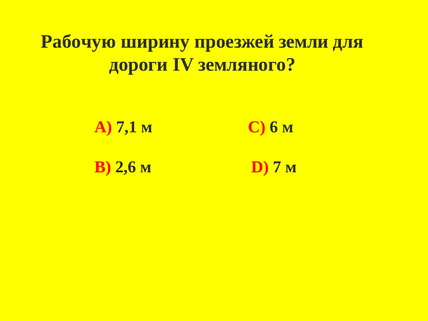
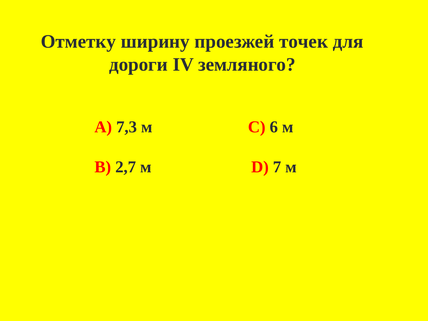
Рабочую: Рабочую -> Отметку (78, 42)
земли: земли -> точек (304, 42)
7,1: 7,1 -> 7,3 (127, 127)
2,6: 2,6 -> 2,7 (126, 167)
